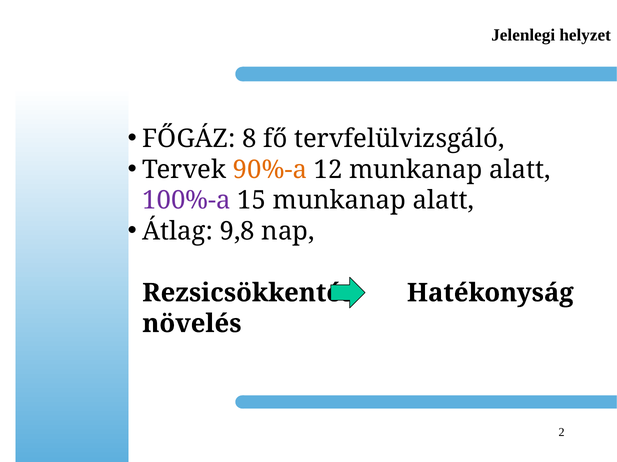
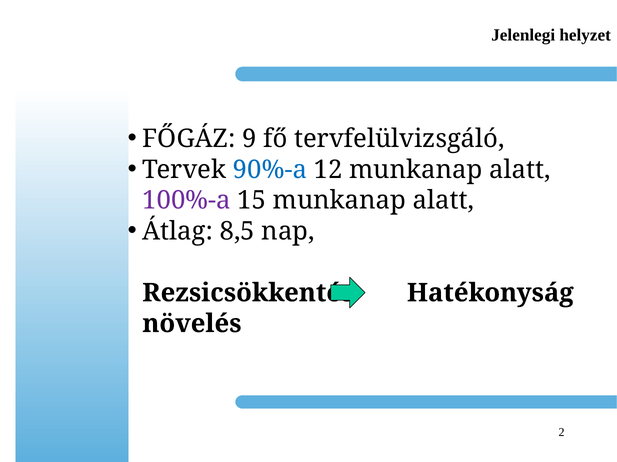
8: 8 -> 9 (249, 139)
90%-a colour: orange -> blue (270, 170)
9,8: 9,8 -> 8,5 (237, 232)
